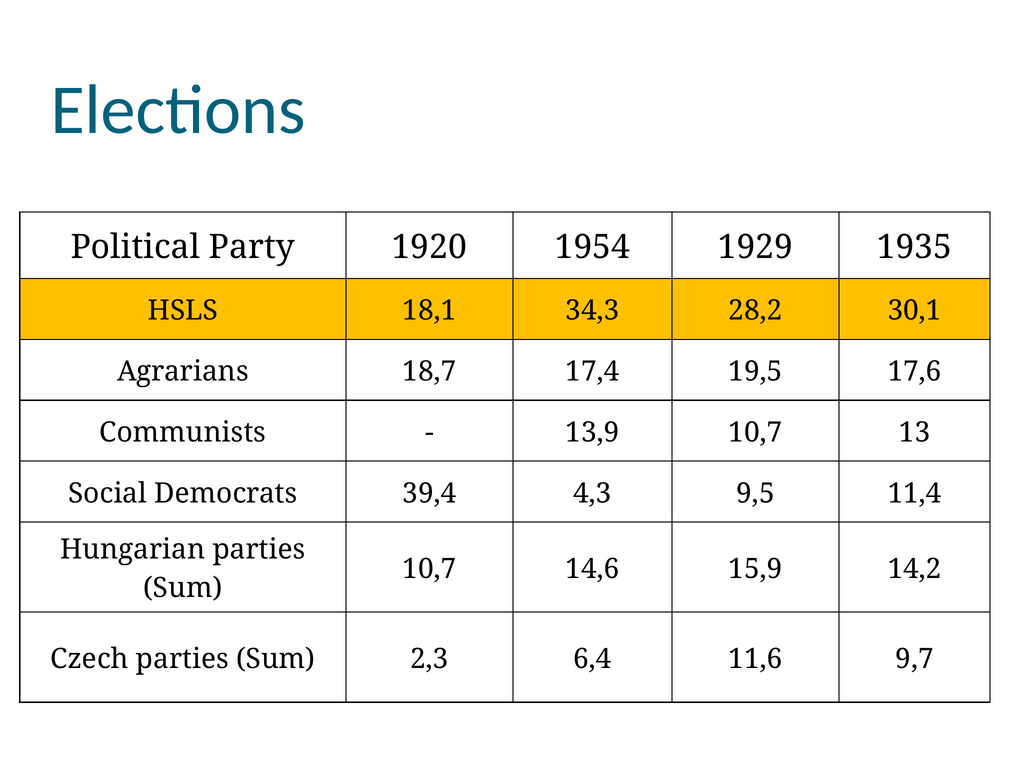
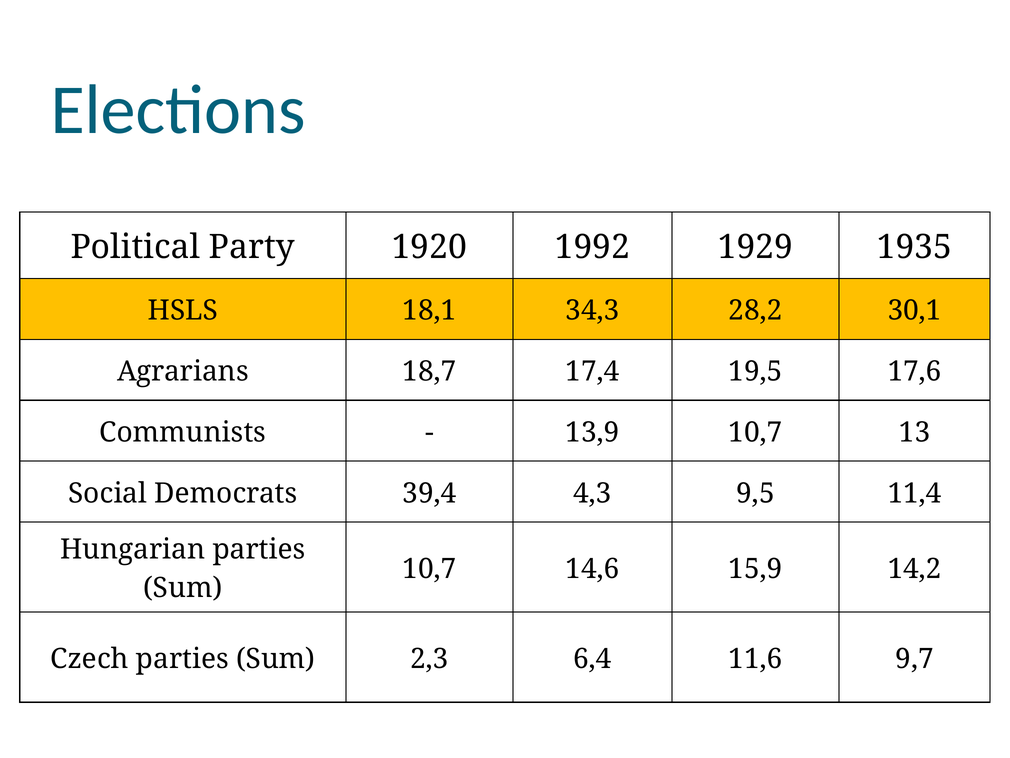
1954: 1954 -> 1992 (592, 247)
